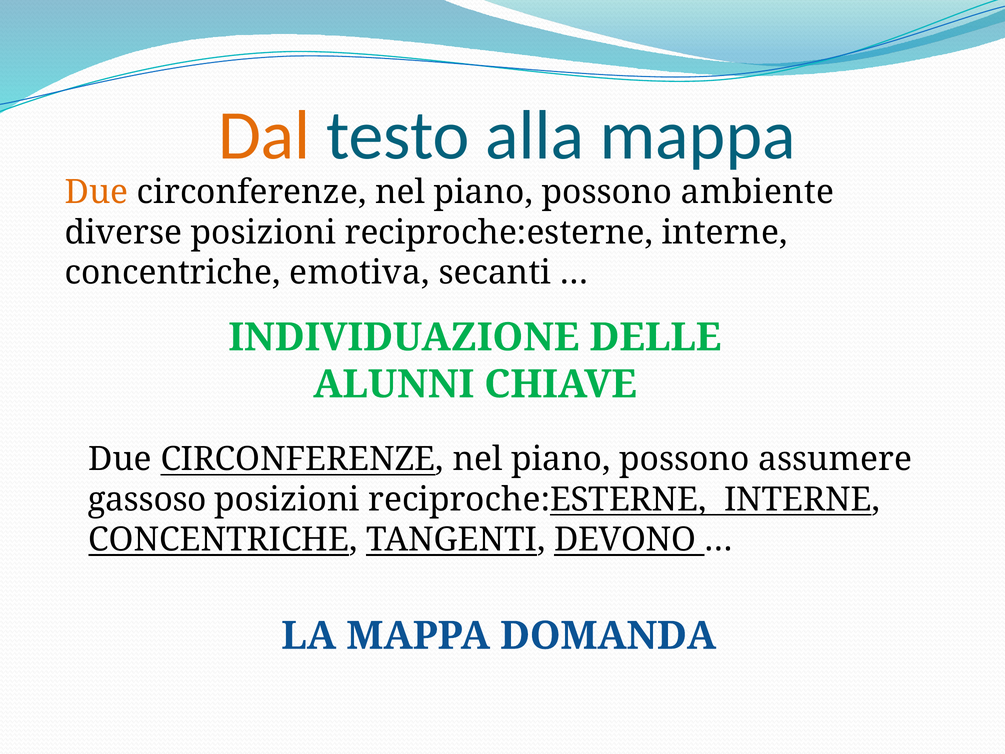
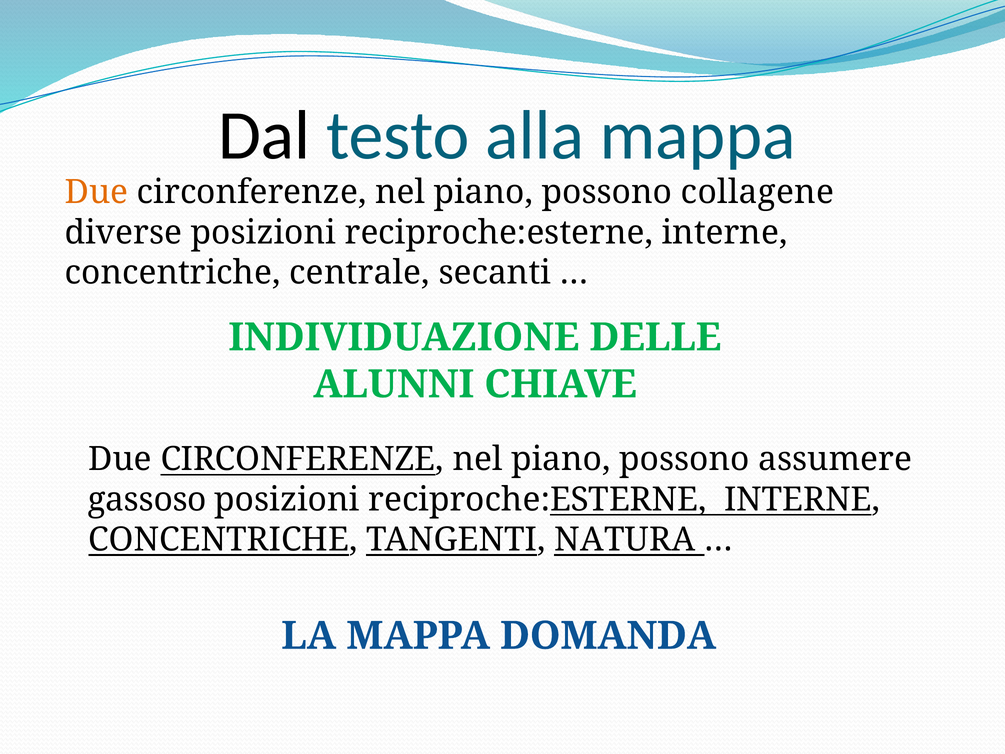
Dal colour: orange -> black (264, 136)
ambiente: ambiente -> collagene (758, 192)
emotiva: emotiva -> centrale (360, 273)
DEVONO: DEVONO -> NATURA (625, 540)
